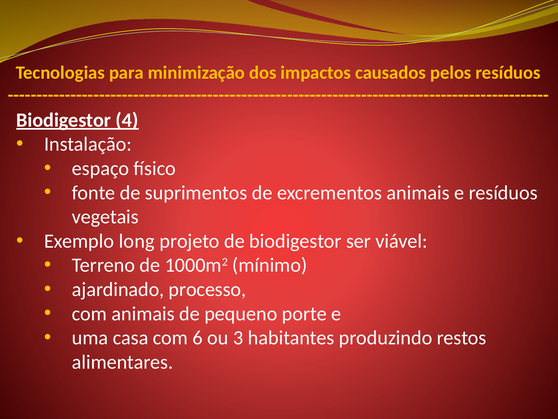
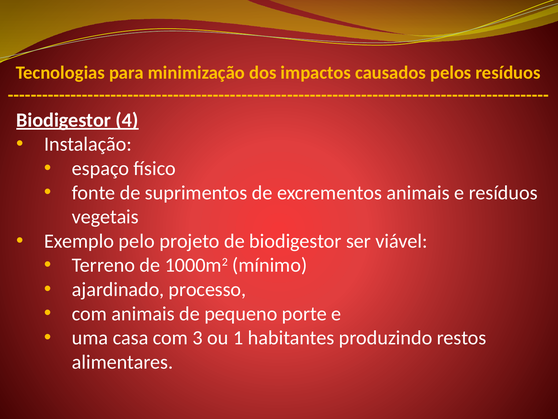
long: long -> pelo (137, 241)
6: 6 -> 3 (198, 337)
3: 3 -> 1 (238, 337)
